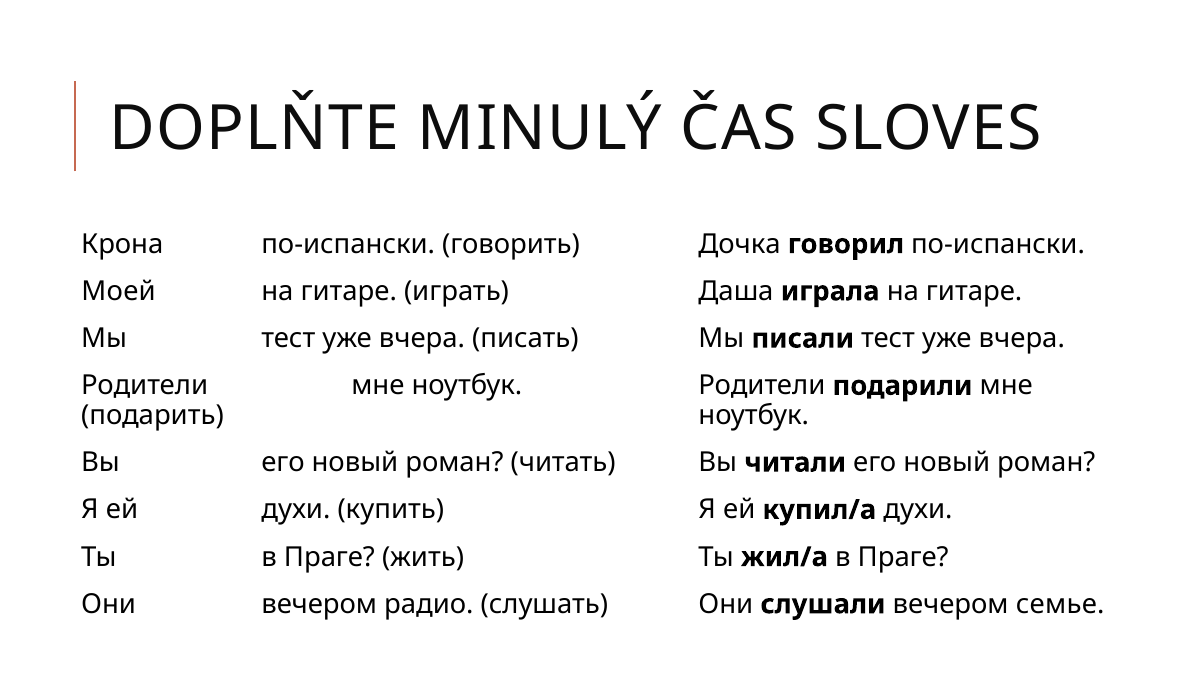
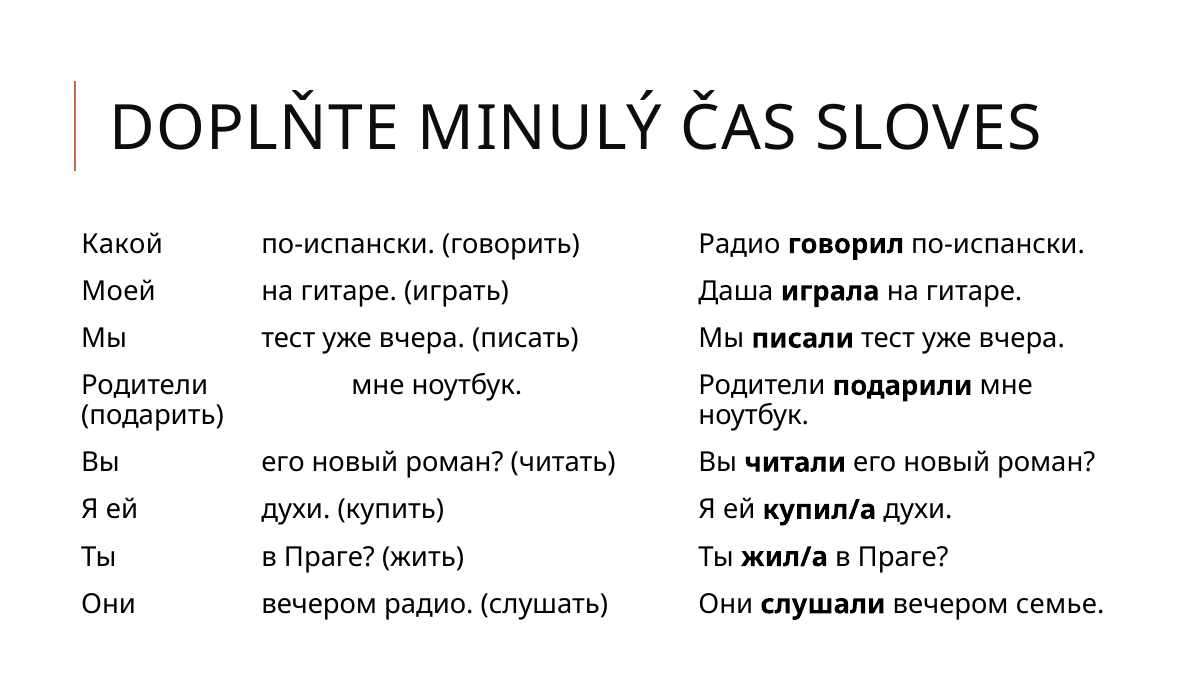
Крона: Крона -> Какой (122, 244)
Дочка: Дочка -> Радио (740, 244)
